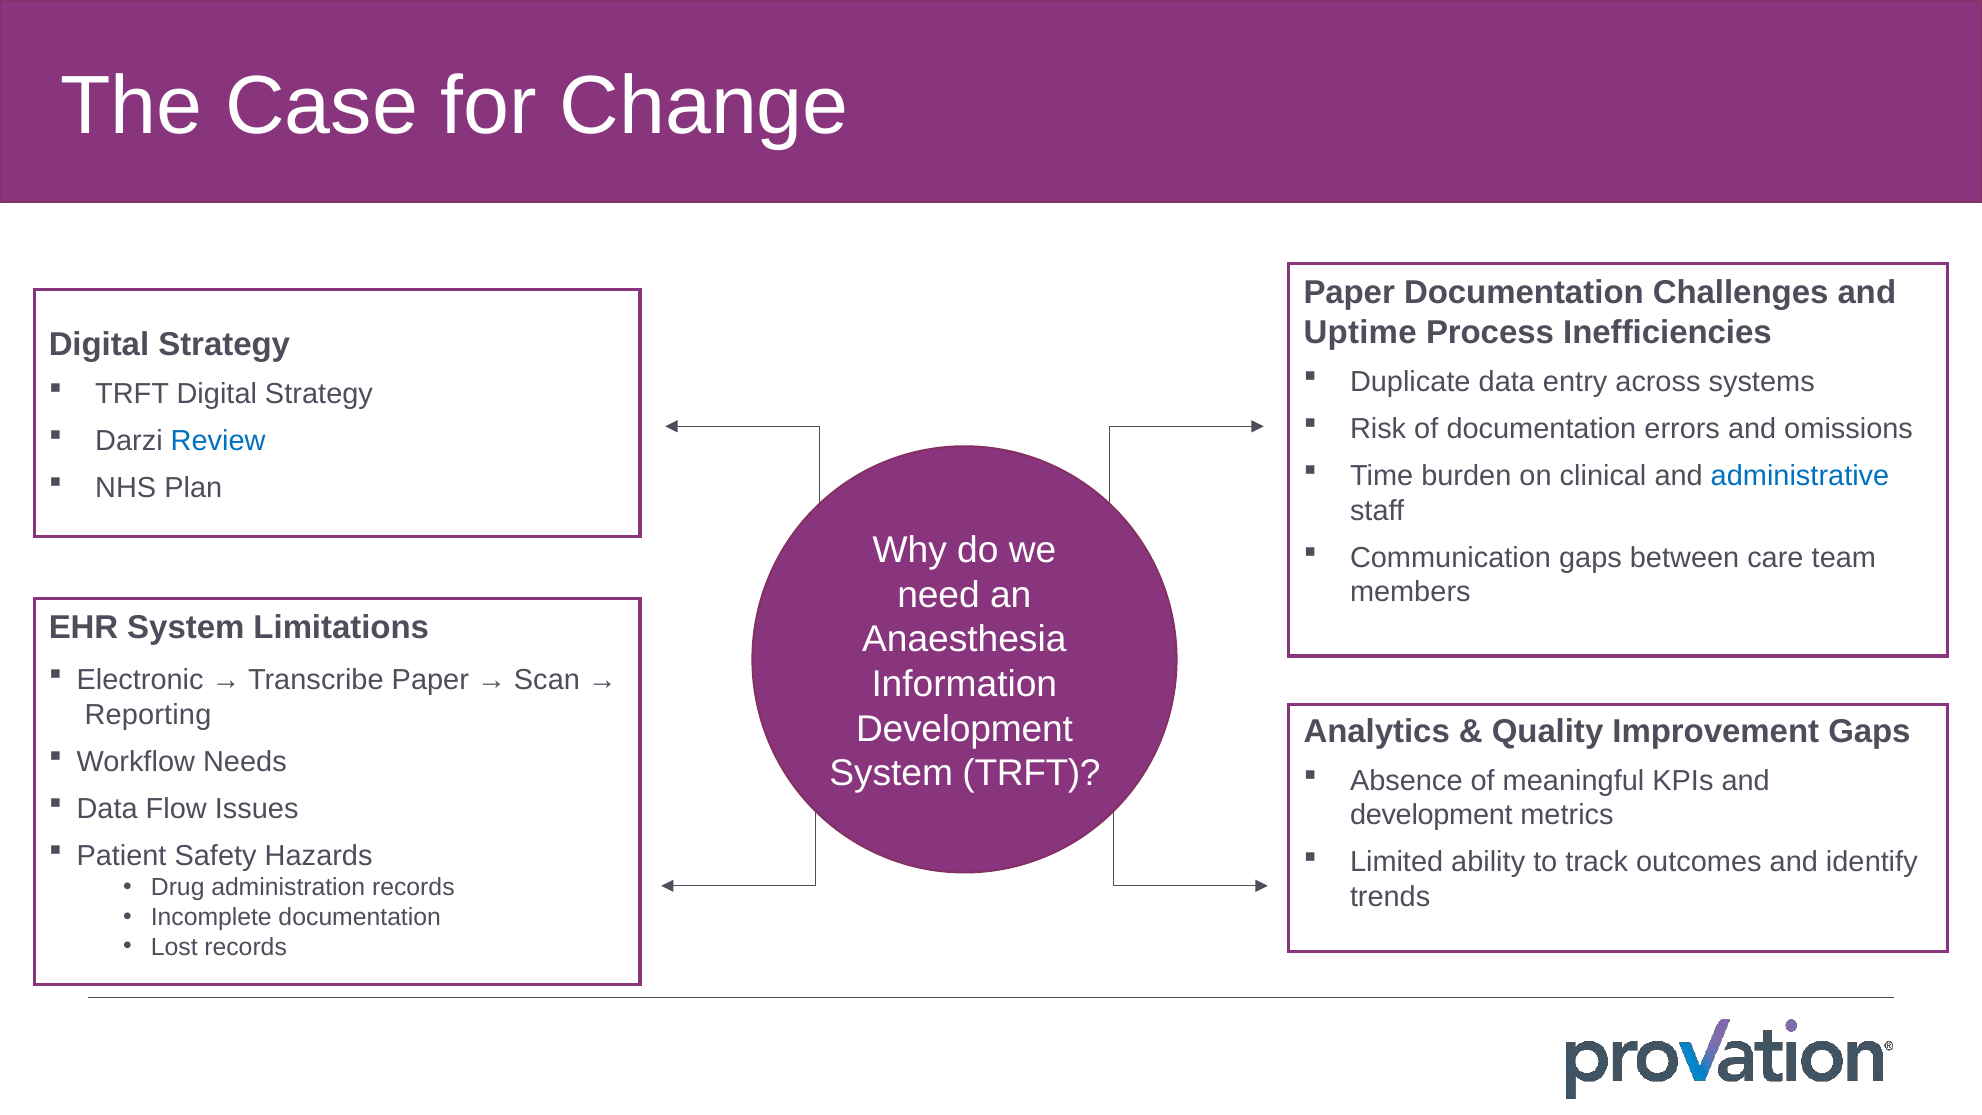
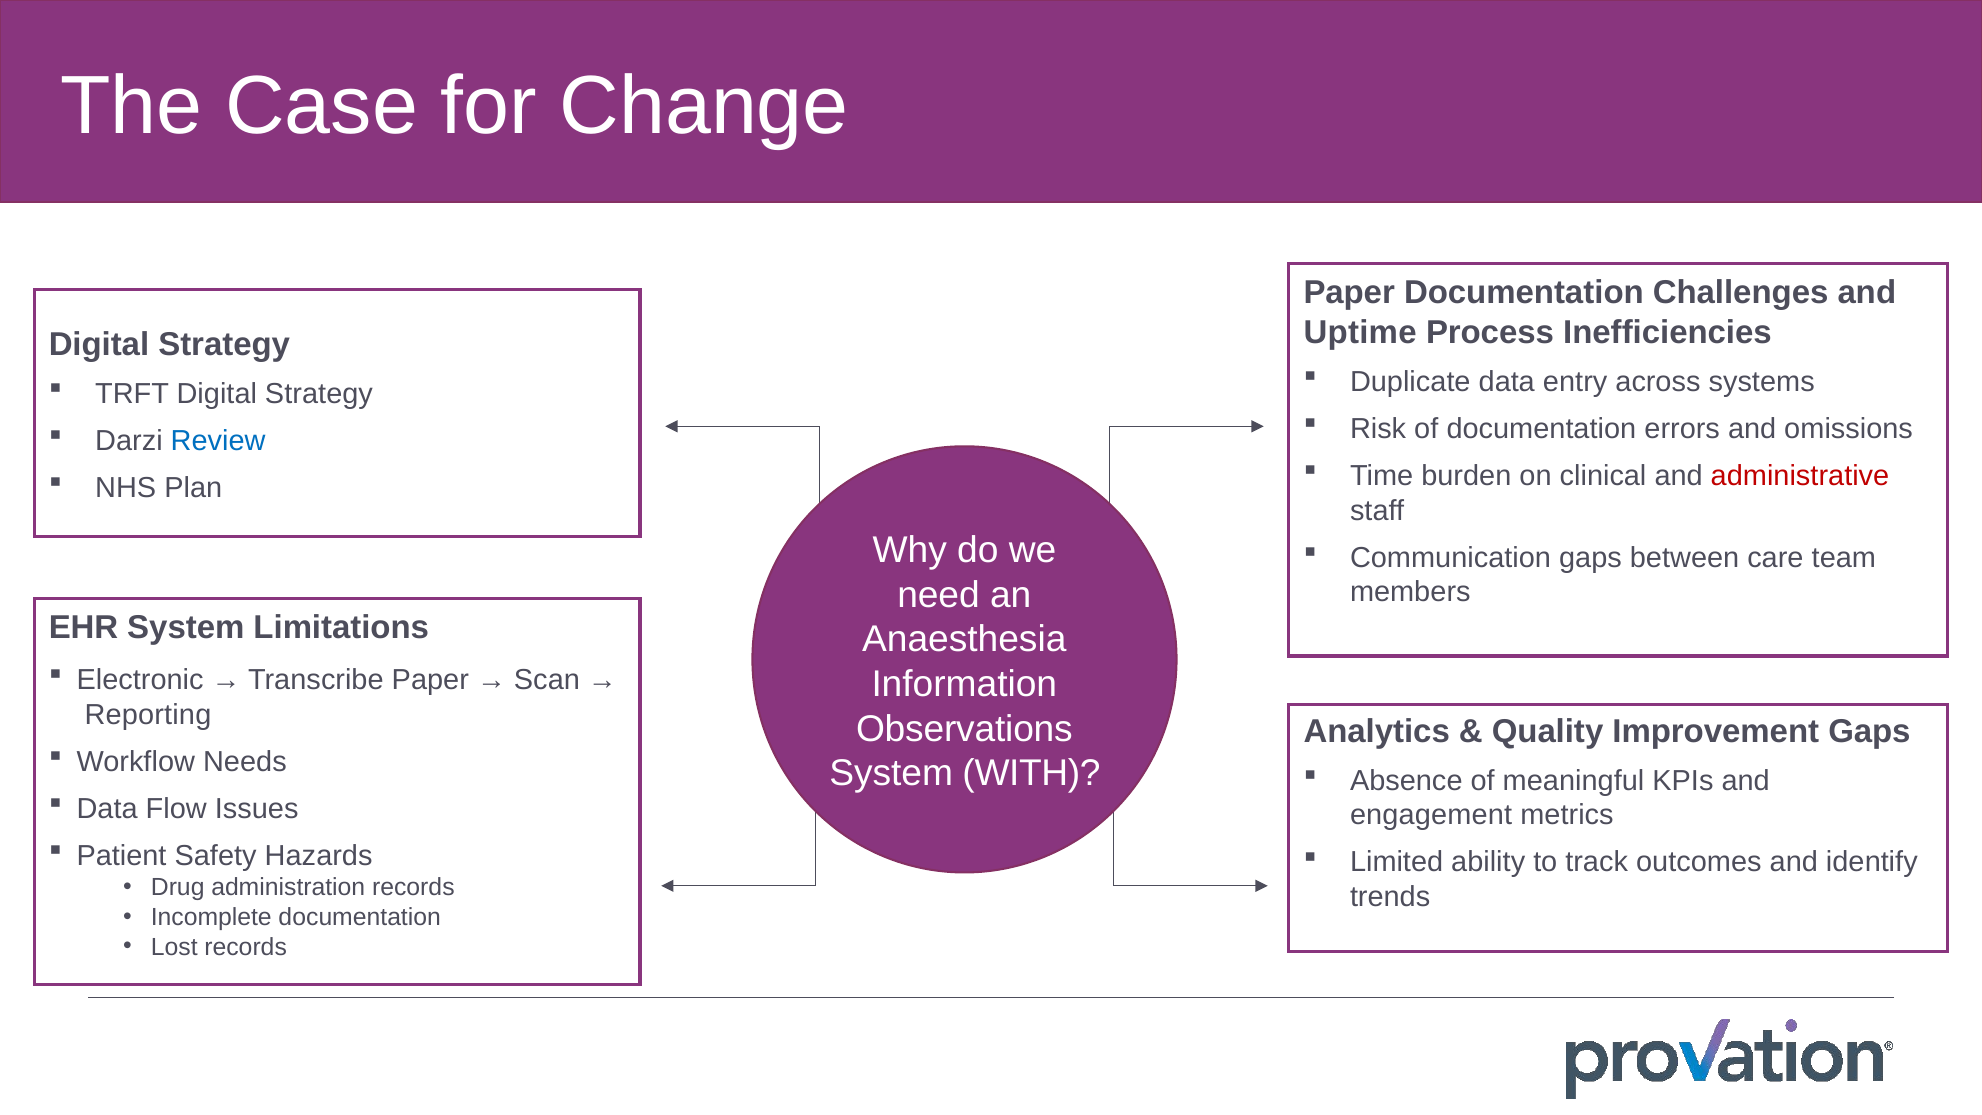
administrative colour: blue -> red (1800, 476)
Development: Development -> Observations (964, 729)
System TRFT: TRFT -> WITH (1032, 773)
development: development -> engagement (1431, 815)
